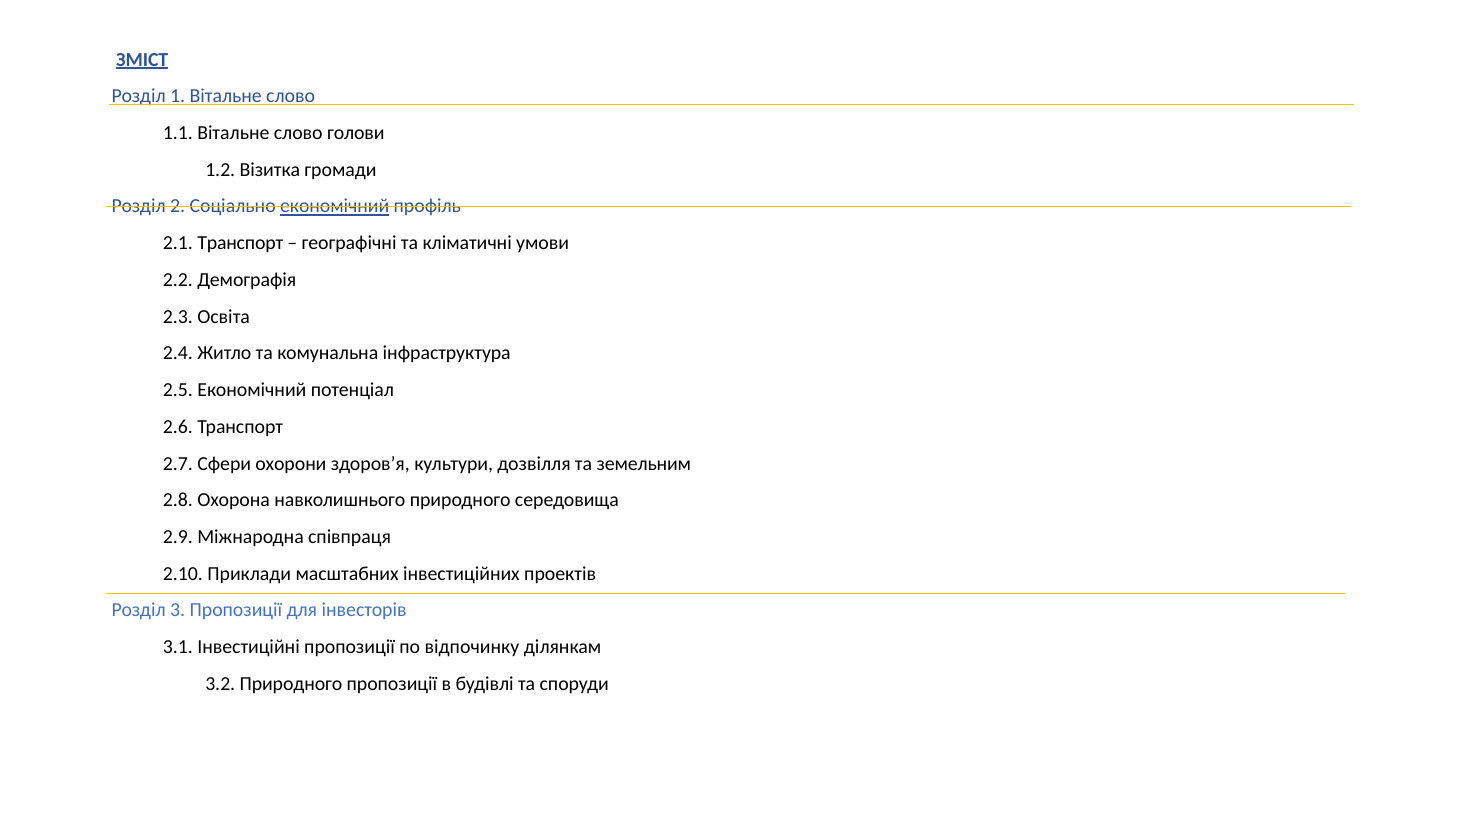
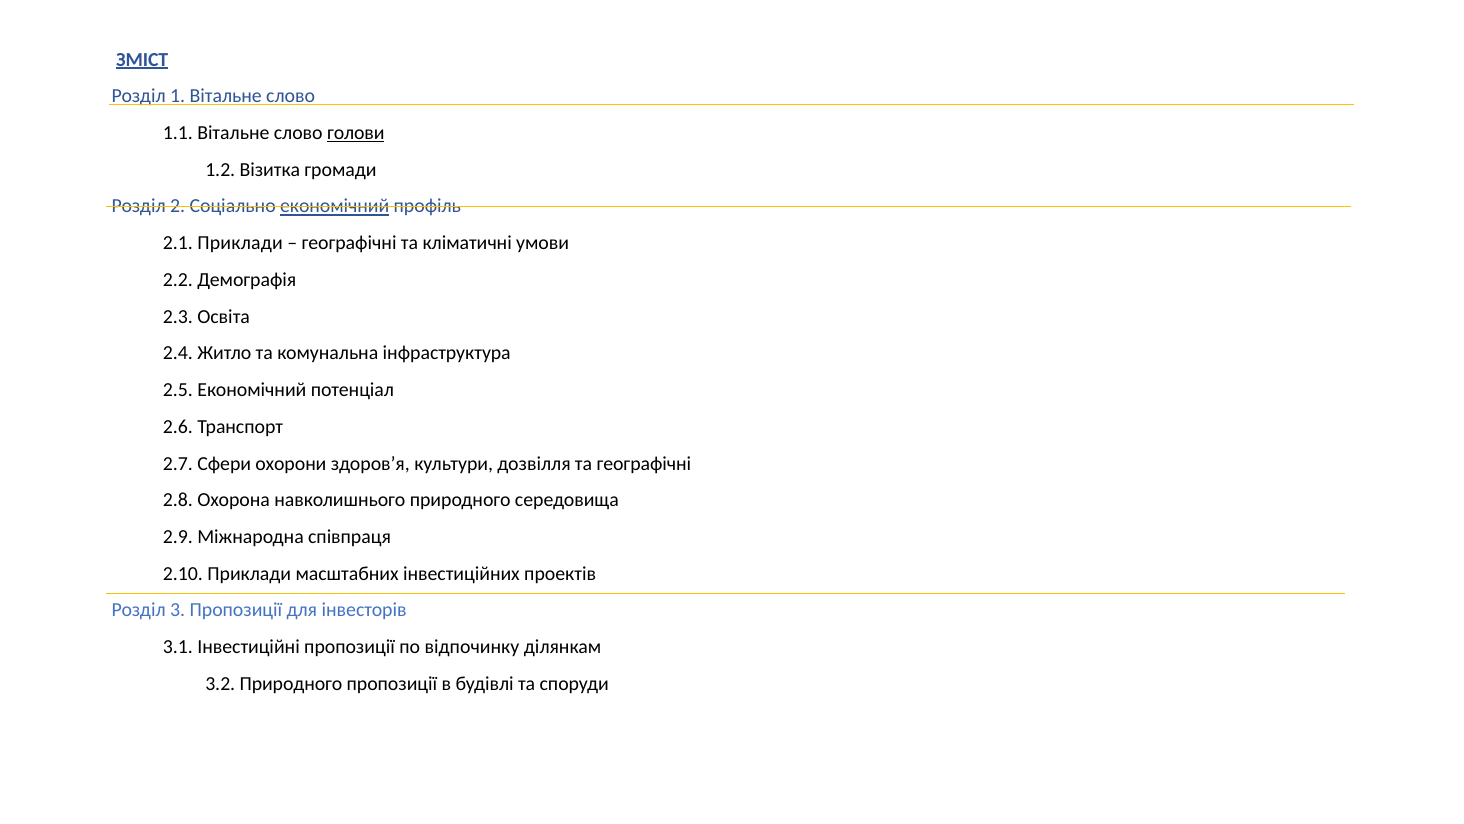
голови underline: none -> present (356, 133)
2.1 Транспорт: Транспорт -> Приклади (240, 243)
та земельним: земельним -> географічні (644, 463)
